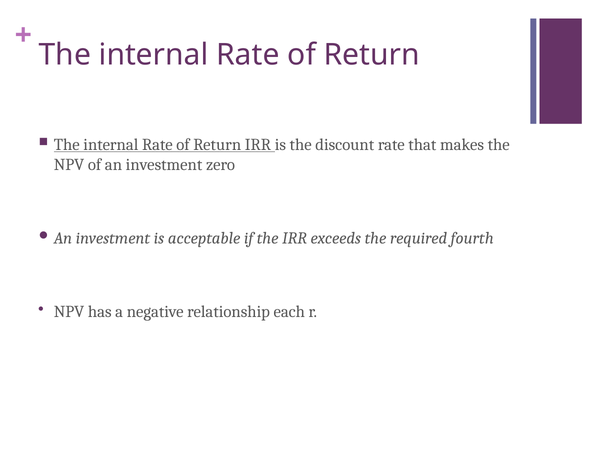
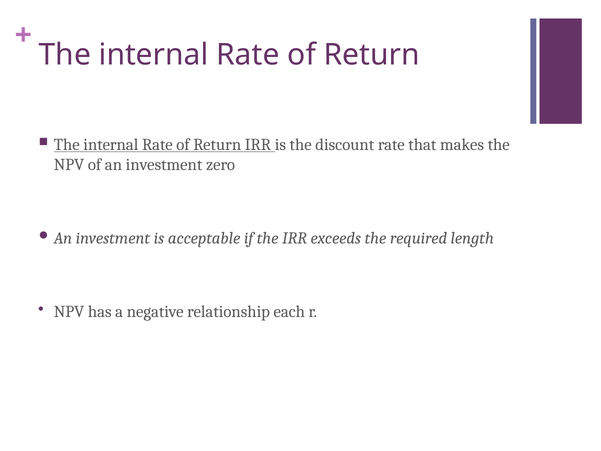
fourth: fourth -> length (472, 238)
